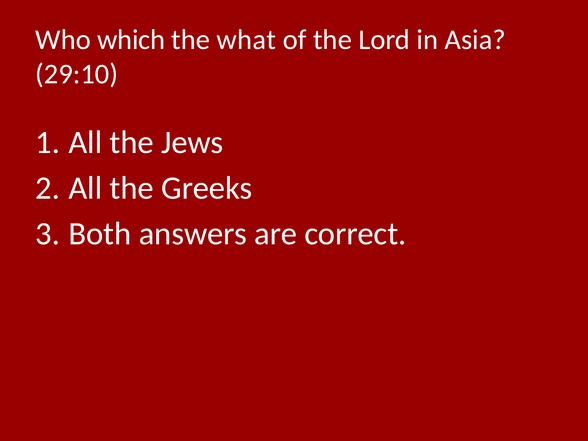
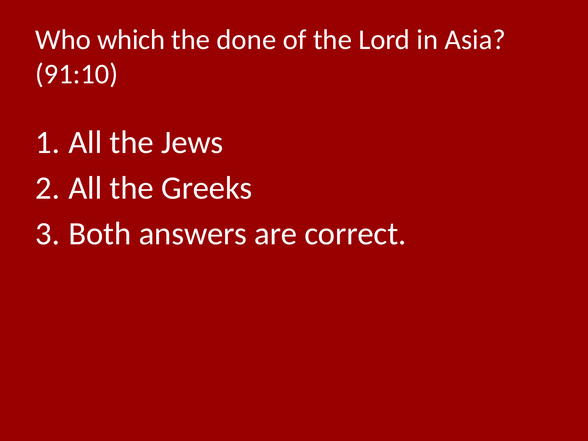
what: what -> done (246, 40)
29:10: 29:10 -> 91:10 (77, 74)
